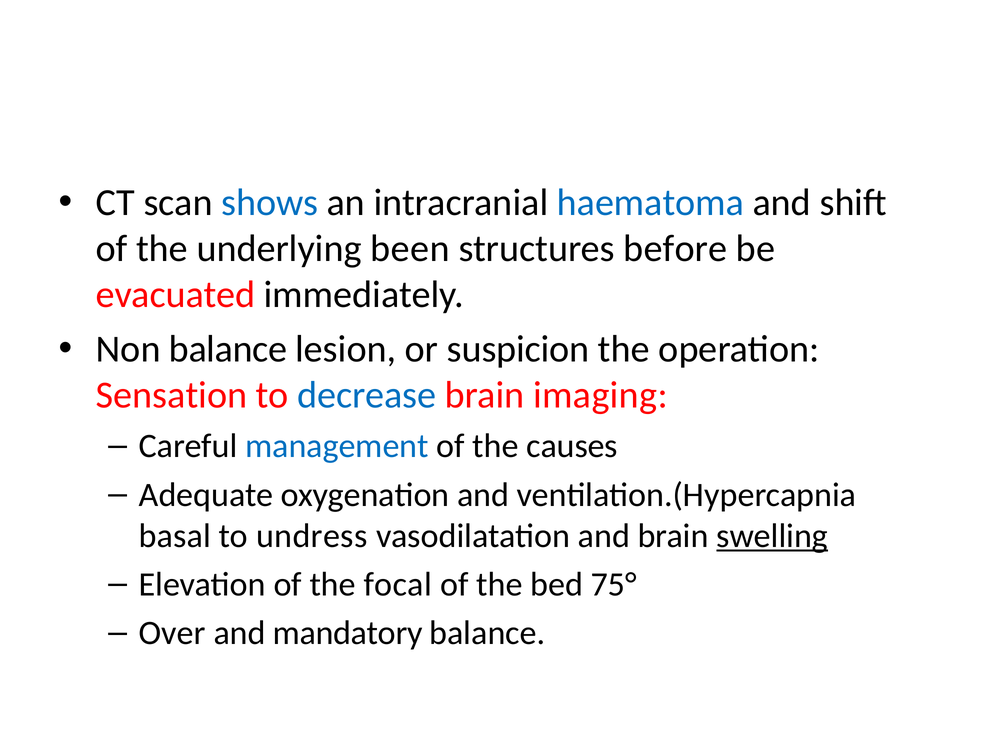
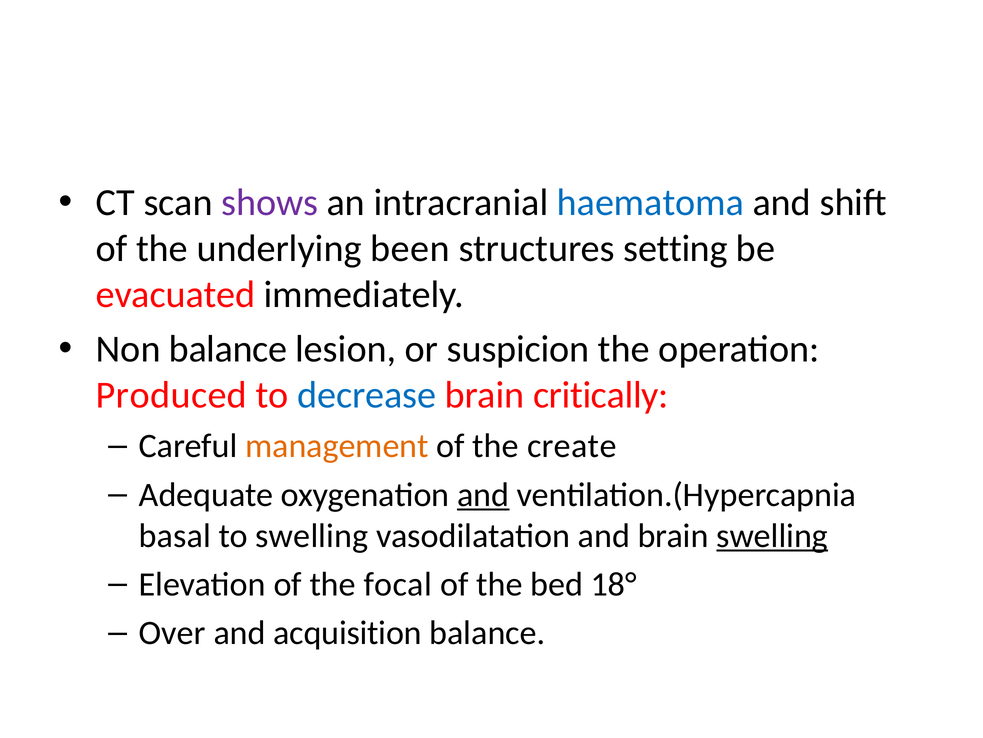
shows colour: blue -> purple (270, 203)
before: before -> setting (676, 248)
Sensation: Sensation -> Produced (171, 395)
imaging: imaging -> critically (601, 395)
management colour: blue -> orange (337, 446)
causes: causes -> create (572, 446)
and underline: none -> present (483, 494)
to undress: undress -> swelling (312, 535)
75°: 75° -> 18° (614, 584)
mandatory: mandatory -> acquisition (348, 632)
